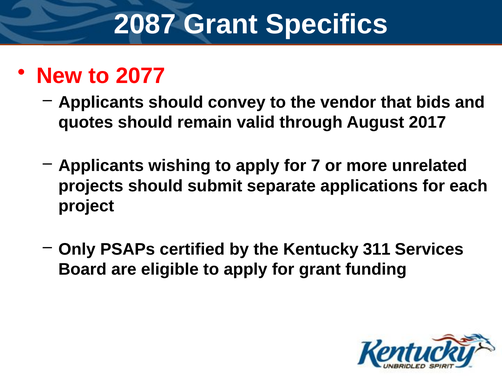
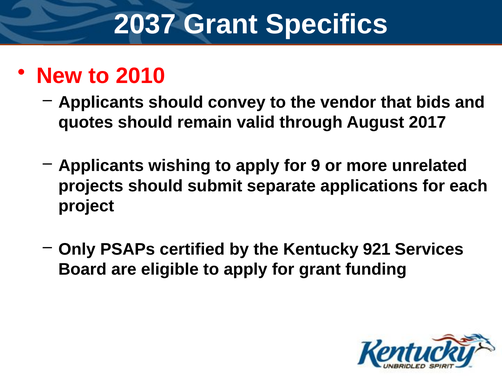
2087: 2087 -> 2037 (145, 24)
2077: 2077 -> 2010 (141, 76)
7: 7 -> 9 (316, 166)
311: 311 -> 921 (377, 250)
